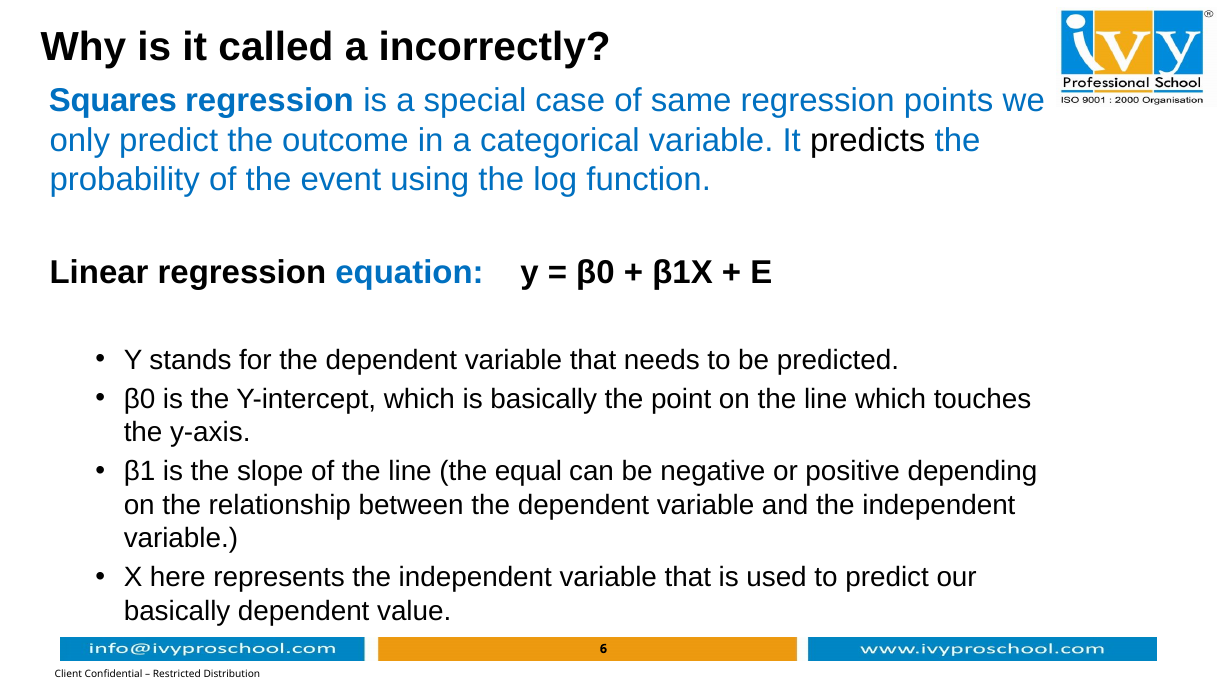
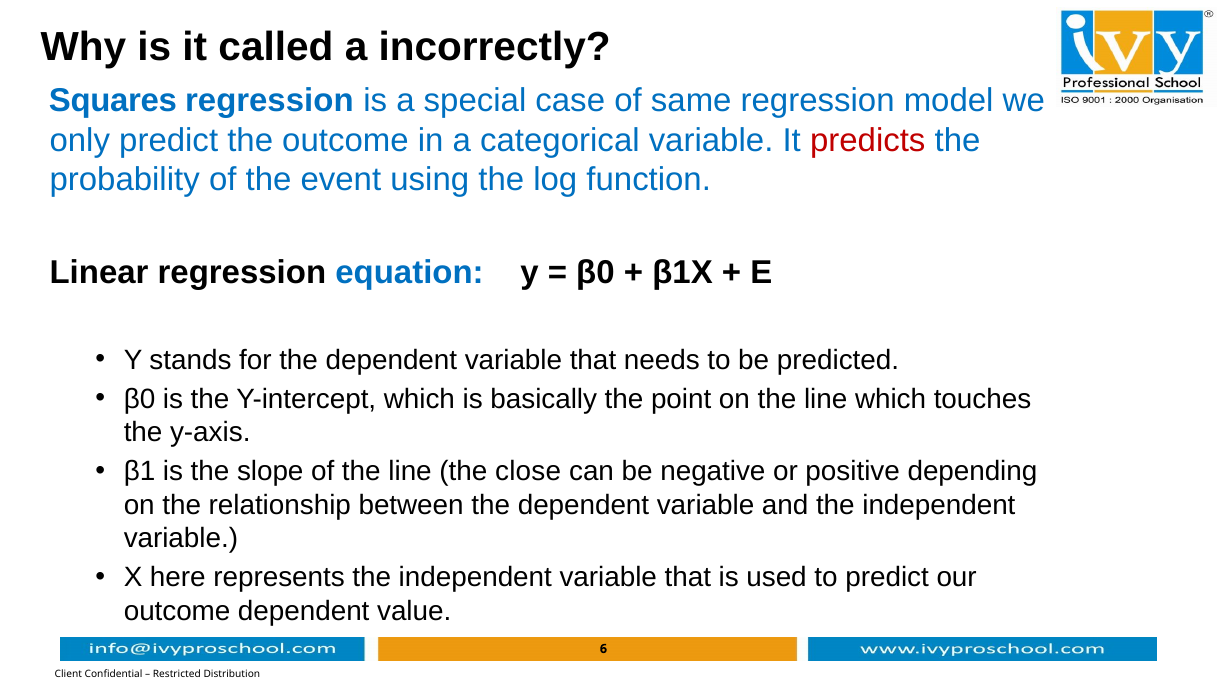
points: points -> model (949, 101)
predicts colour: black -> red (868, 140)
equal: equal -> close (528, 471)
basically: basically -> outcome (177, 611)
